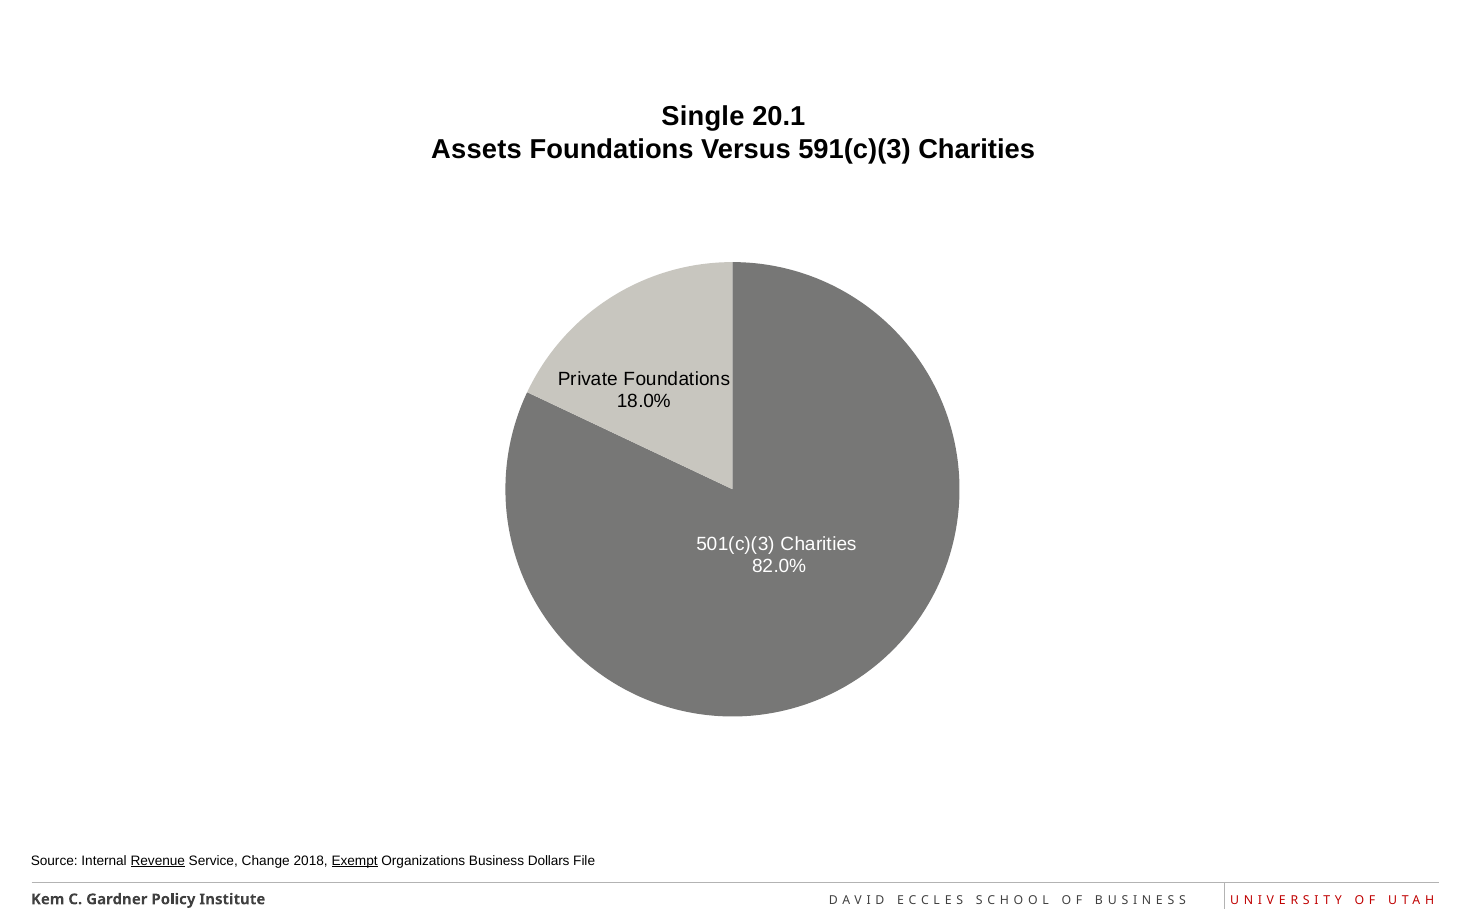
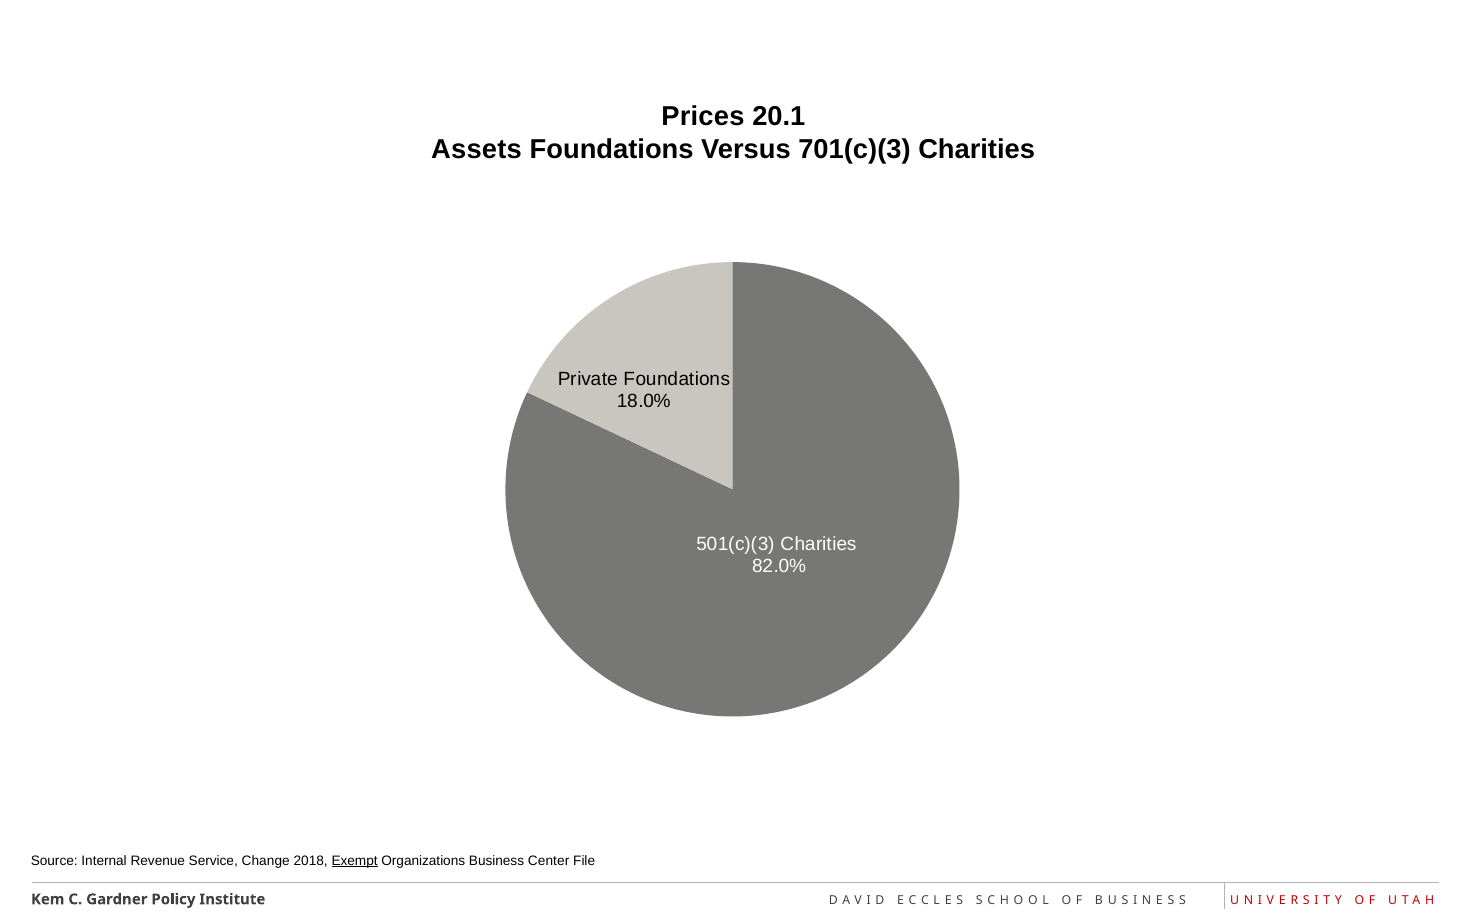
Single: Single -> Prices (703, 116)
591(c)(3: 591(c)(3 -> 701(c)(3 (854, 149)
Revenue underline: present -> none (158, 860)
Dollars: Dollars -> Center (549, 860)
